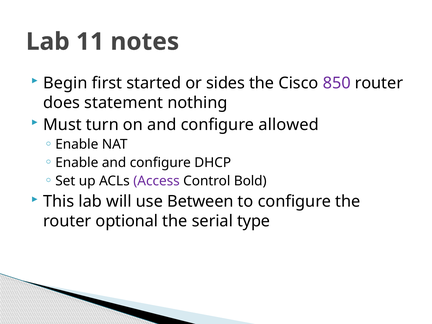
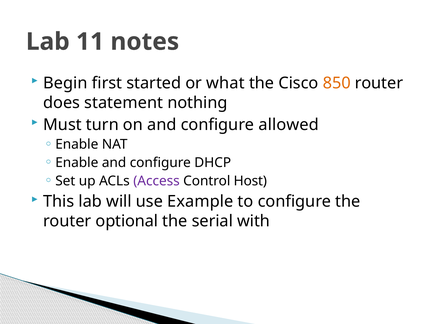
sides: sides -> what (225, 83)
850 colour: purple -> orange (337, 83)
Bold: Bold -> Host (250, 181)
Between: Between -> Example (200, 201)
type: type -> with (254, 221)
